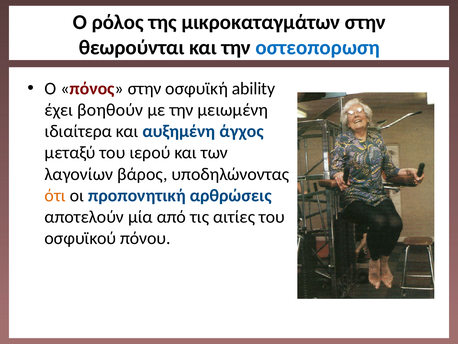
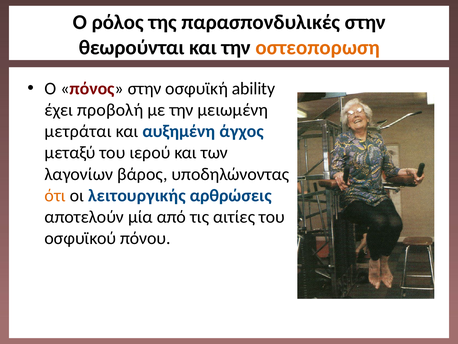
μικροκαταγμάτων: μικροκαταγμάτων -> παρασπονδυλικές (261, 22)
οστεοπορωση colour: blue -> orange (318, 47)
βοηθούν: βοηθούν -> προβολή (110, 110)
ιδιαίτερα: ιδιαίτερα -> μετράται (78, 131)
προπονητική: προπονητική -> λειτουργικής (137, 195)
